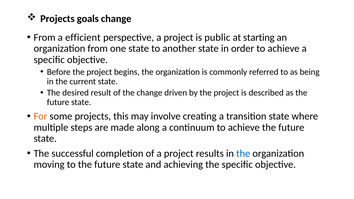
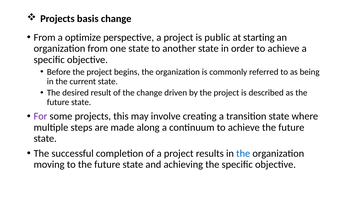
goals: goals -> basis (88, 19)
efficient: efficient -> optimize (83, 37)
For colour: orange -> purple (40, 116)
